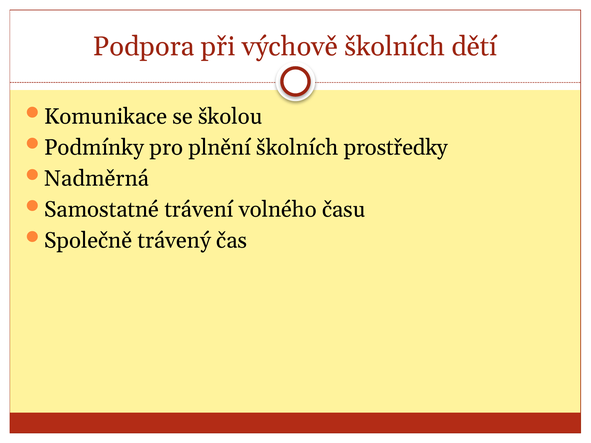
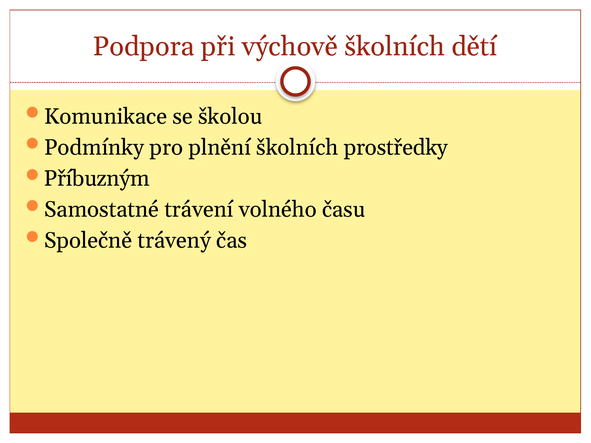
Nadměrná: Nadměrná -> Příbuzným (97, 179)
